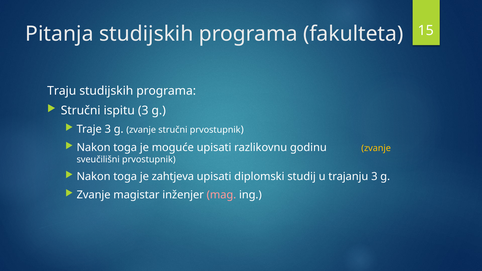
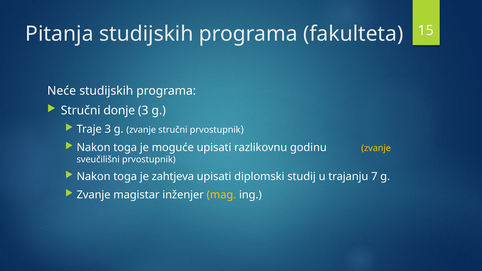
Traju: Traju -> Neće (62, 91)
ispitu: ispitu -> donje (119, 111)
trajanju 3: 3 -> 7 (374, 177)
mag colour: pink -> yellow (221, 195)
